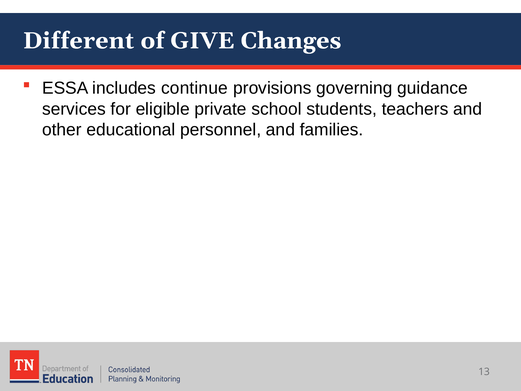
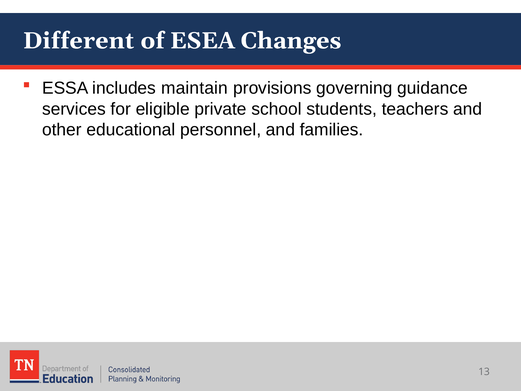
GIVE: GIVE -> ESEA (203, 41)
continue: continue -> maintain (195, 88)
